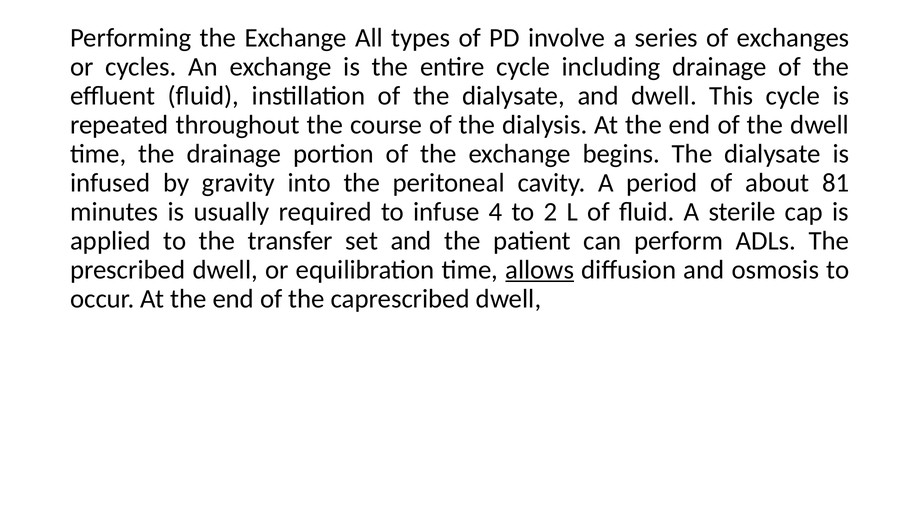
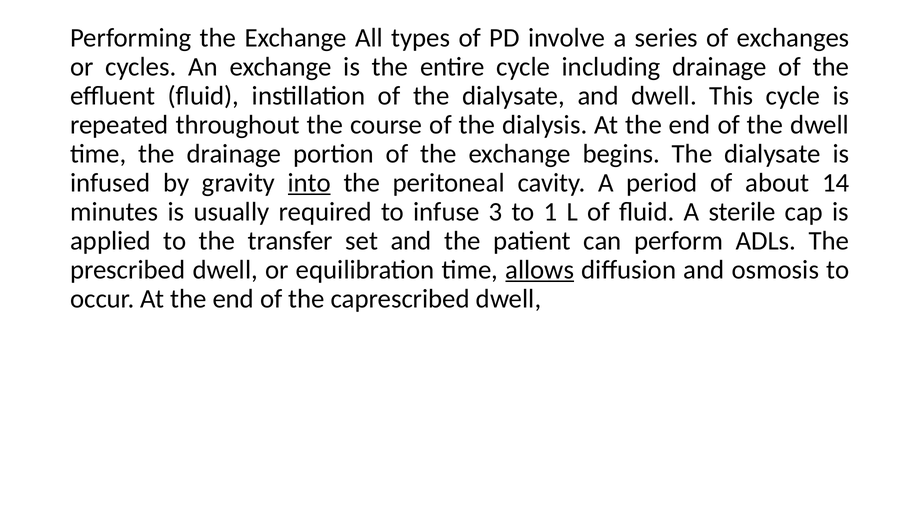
into underline: none -> present (309, 183)
81: 81 -> 14 (836, 183)
4: 4 -> 3 (496, 212)
2: 2 -> 1 (551, 212)
